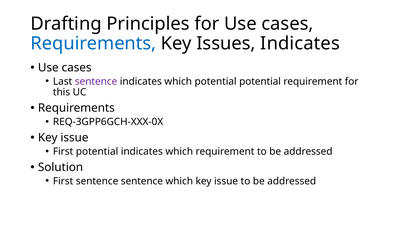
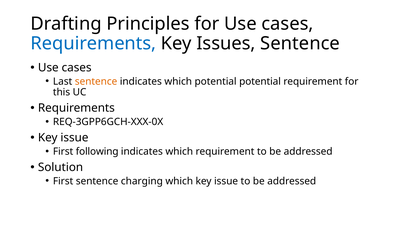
Issues Indicates: Indicates -> Sentence (300, 43)
sentence colour: purple -> orange (96, 81)
First potential: potential -> following (97, 151)
sentence sentence: sentence -> charging (142, 181)
